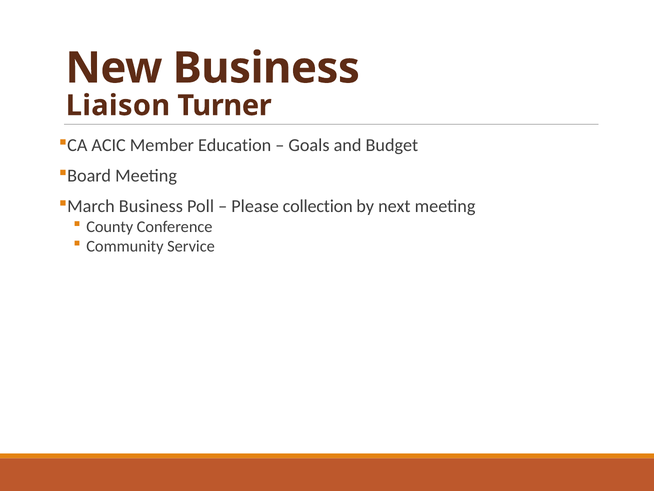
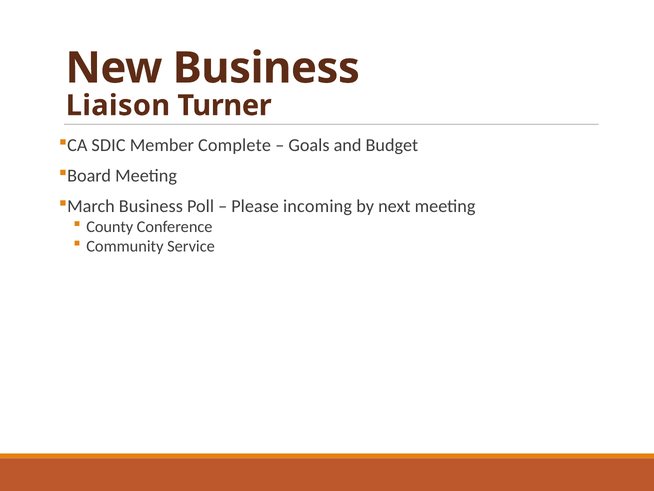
ACIC: ACIC -> SDIC (109, 145)
Education: Education -> Complete (235, 145)
collection: collection -> incoming (318, 206)
